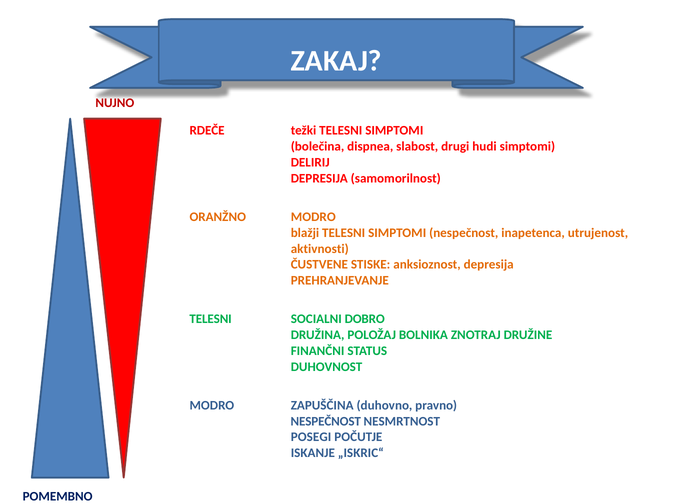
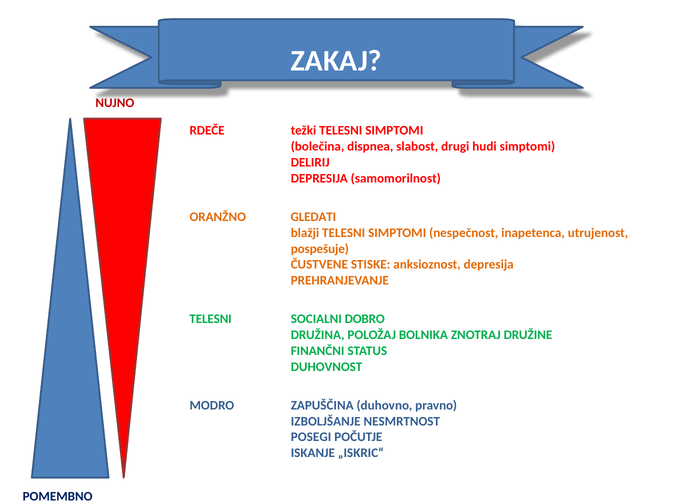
ORANŽNO MODRO: MODRO -> GLEDATI (313, 217)
aktivnosti: aktivnosti -> pospešuje (320, 249)
NESPEČNOST: NESPEČNOST -> IZBOLJŠANJE (326, 422)
